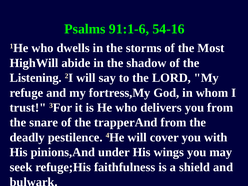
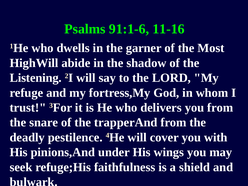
54-16: 54-16 -> 11-16 (169, 29)
storms: storms -> garner (144, 48)
